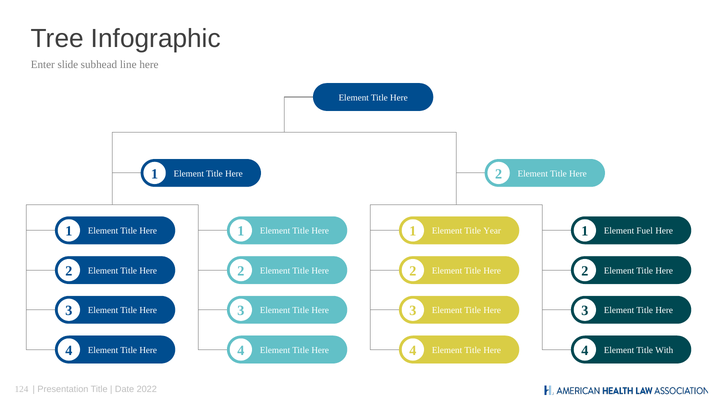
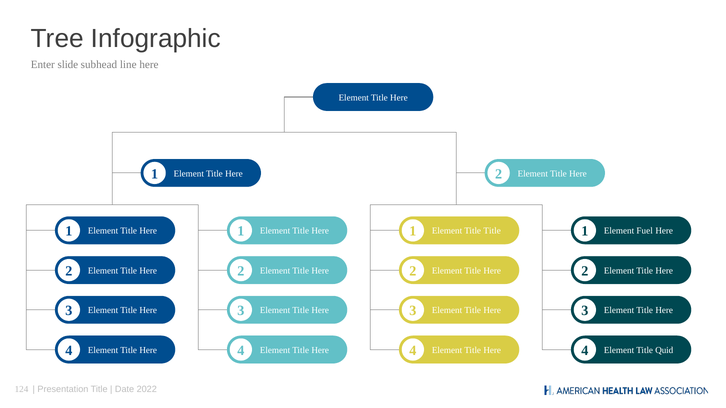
Title Year: Year -> Title (492, 231)
With: With -> Quid (664, 350)
